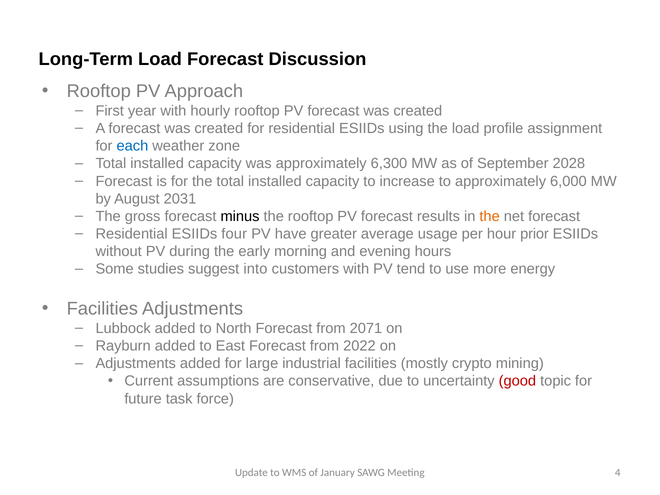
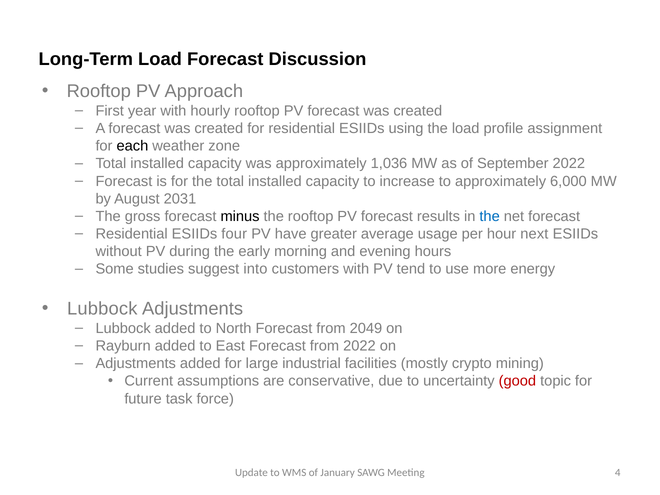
each colour: blue -> black (132, 146)
6,300: 6,300 -> 1,036 (389, 164)
September 2028: 2028 -> 2022 (569, 164)
the colour: orange -> blue (490, 216)
prior: prior -> next (534, 234)
Facilities: Facilities -> Lubbock (102, 309)
2071: 2071 -> 2049 (366, 328)
